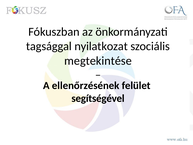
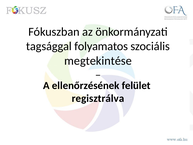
nyilatkozat: nyilatkozat -> folyamatos (101, 46)
segítségével: segítségével -> regisztrálva (98, 98)
